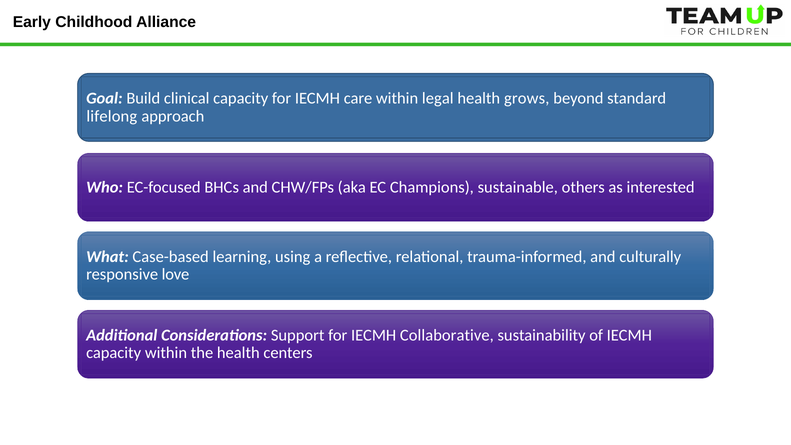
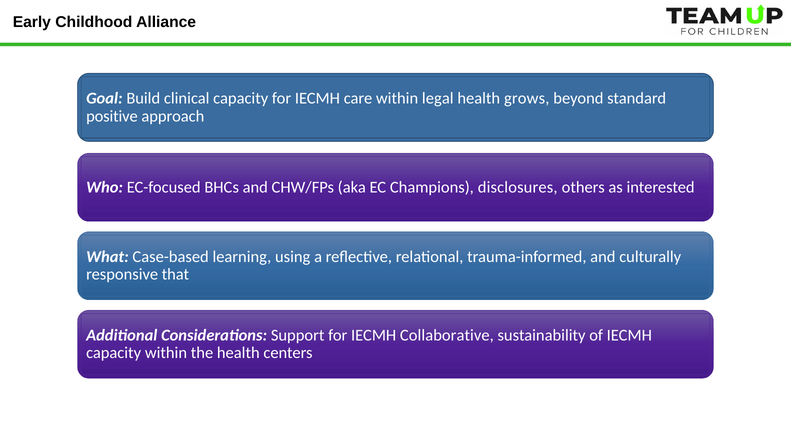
lifelong: lifelong -> positive (112, 116)
sustainable: sustainable -> disclosures (518, 187)
love: love -> that (175, 275)
